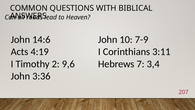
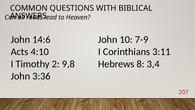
4:19: 4:19 -> 4:10 (40, 52)
9,6: 9,6 -> 9,8 (68, 64)
7: 7 -> 8 (141, 64)
